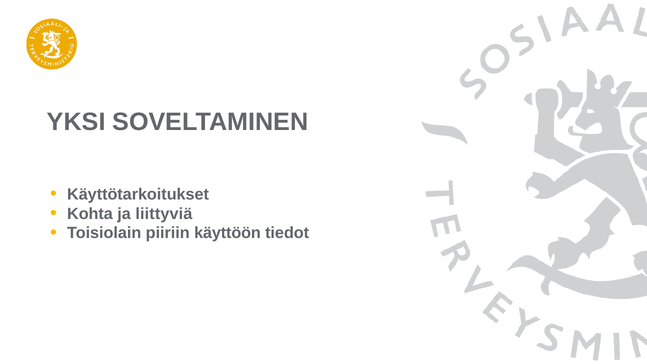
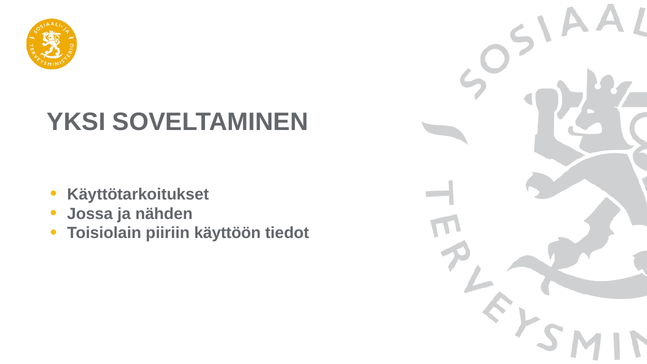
Kohta: Kohta -> Jossa (90, 214)
liittyviä: liittyviä -> nähden (164, 214)
